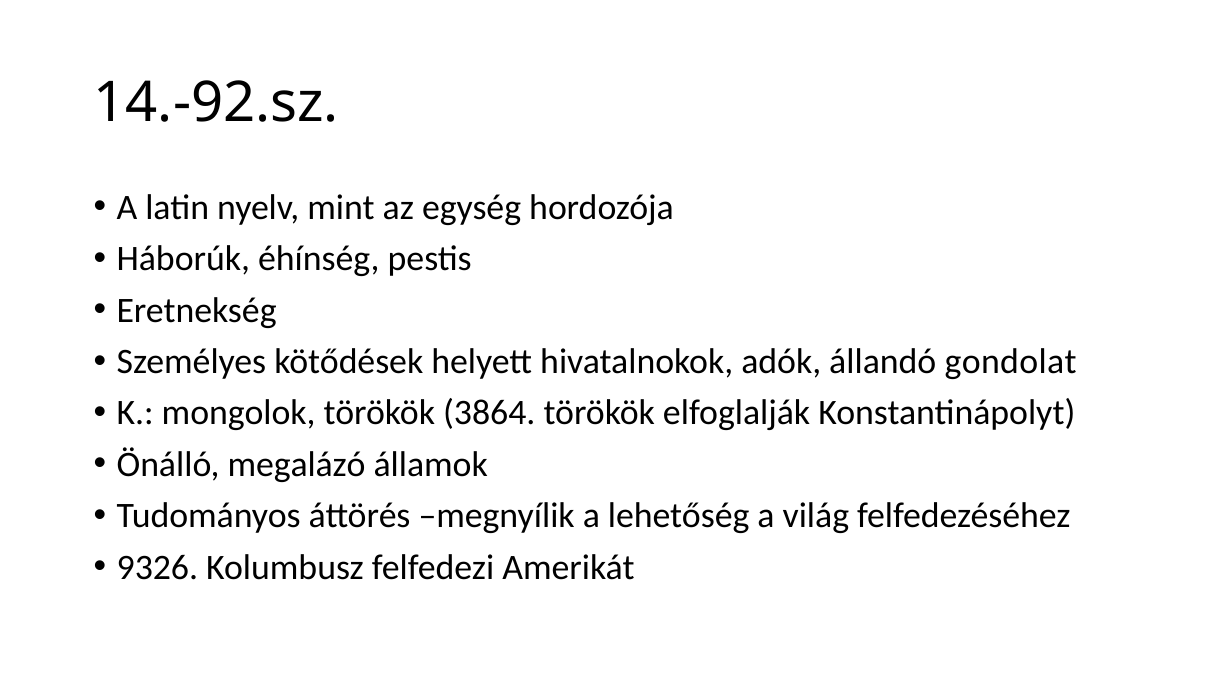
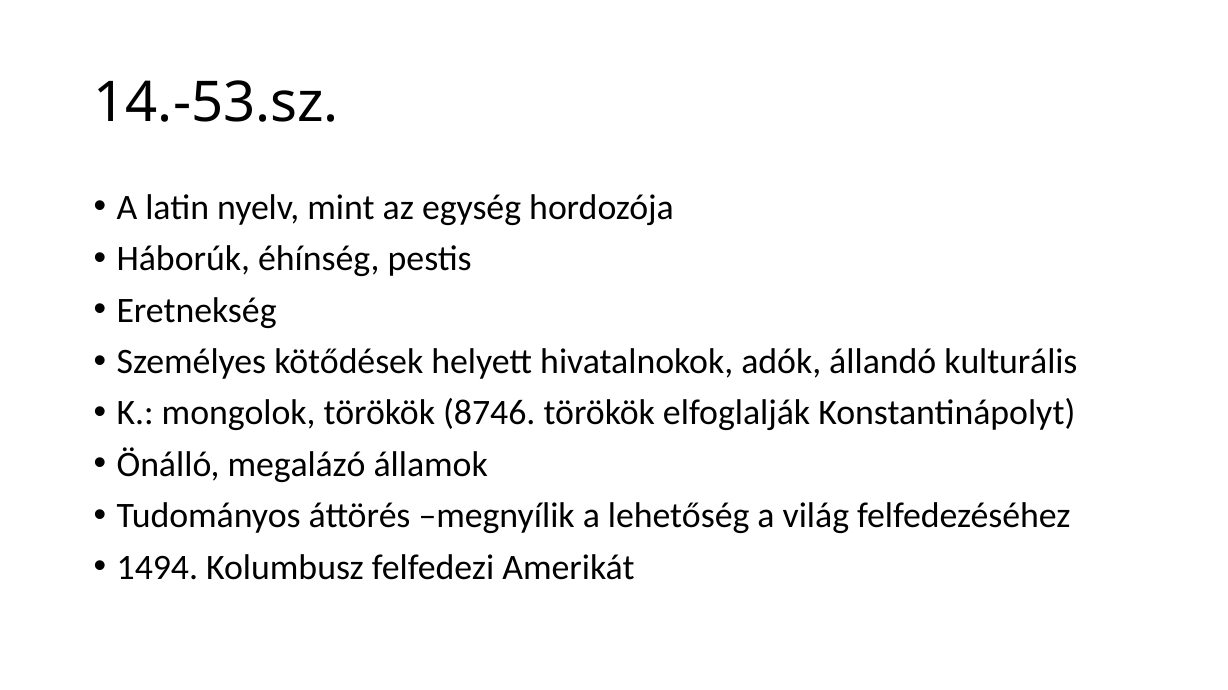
14.-92.sz: 14.-92.sz -> 14.-53.sz (216, 103)
gondolat: gondolat -> kulturális (1011, 362)
3864: 3864 -> 8746 (489, 414)
9326: 9326 -> 1494 (157, 568)
